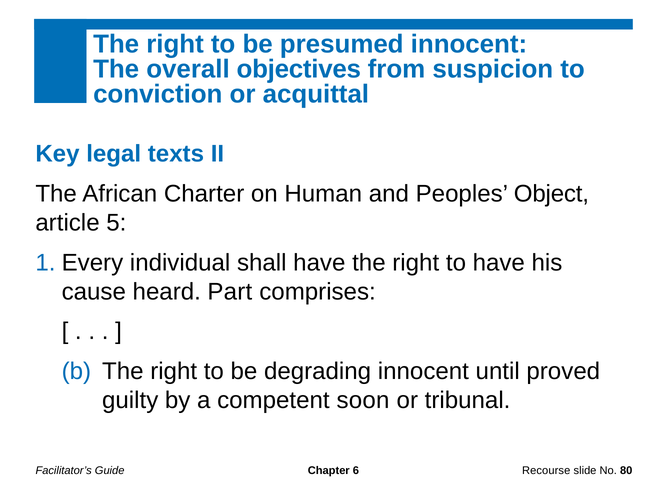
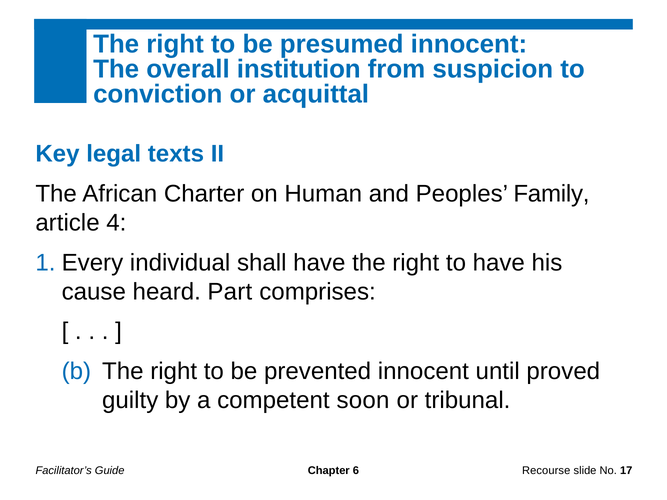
objectives: objectives -> institution (299, 69)
Object: Object -> Family (551, 194)
5: 5 -> 4 (116, 223)
degrading: degrading -> prevented (318, 372)
80: 80 -> 17 (626, 471)
